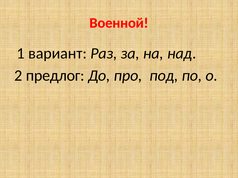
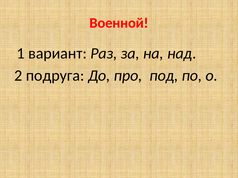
предлог: предлог -> подруга (55, 76)
